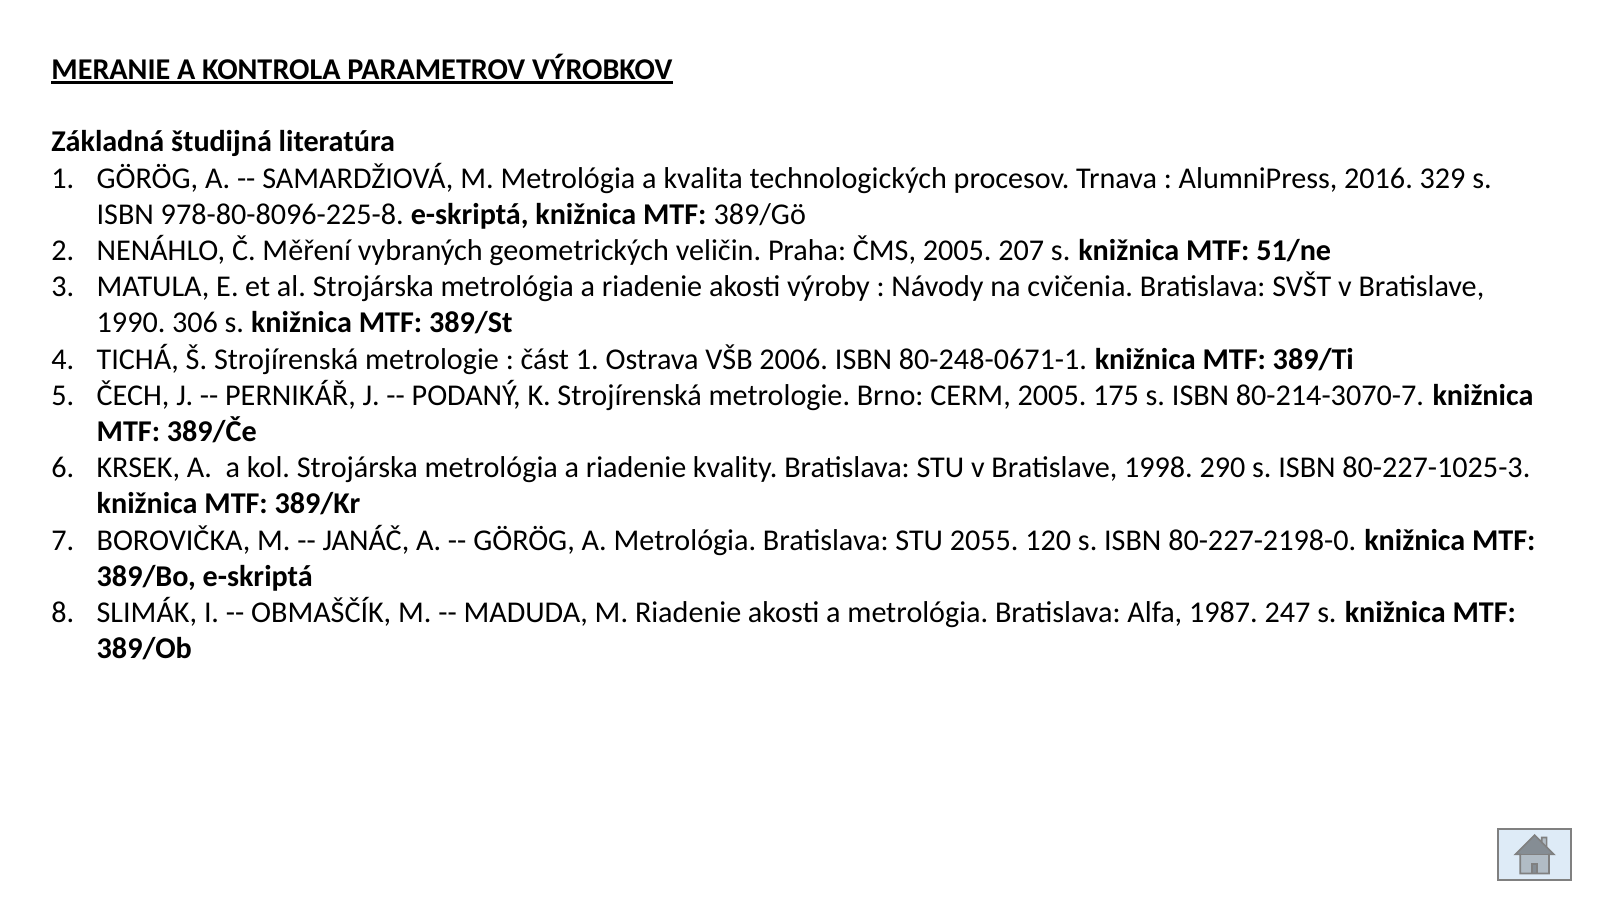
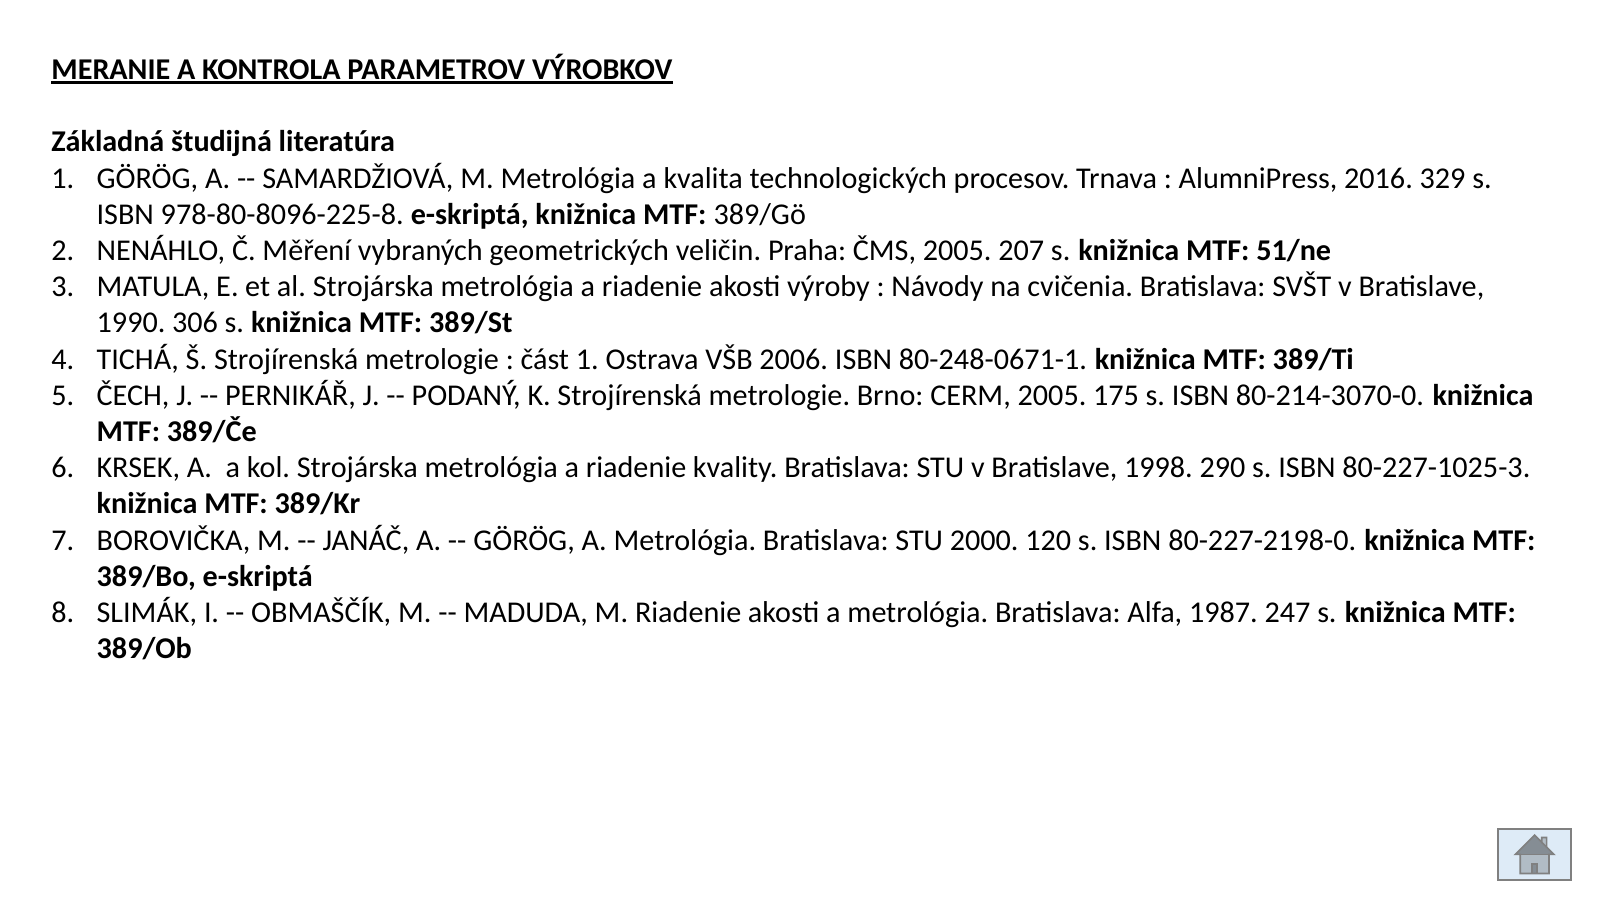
80-214-3070-7: 80-214-3070-7 -> 80-214-3070-0 (1330, 395)
2055: 2055 -> 2000 (984, 540)
